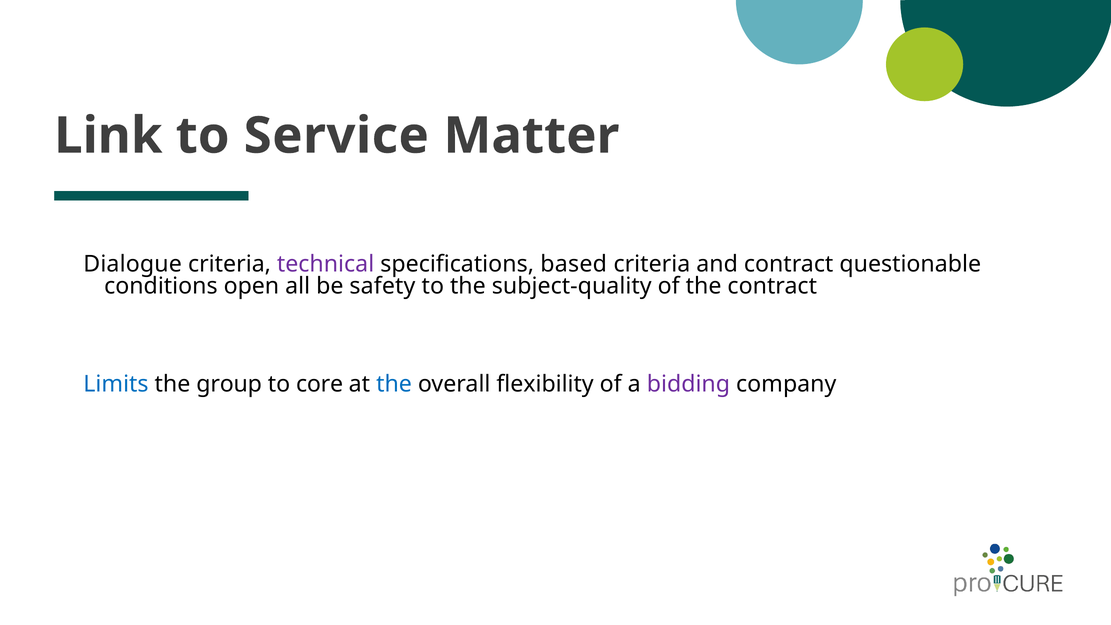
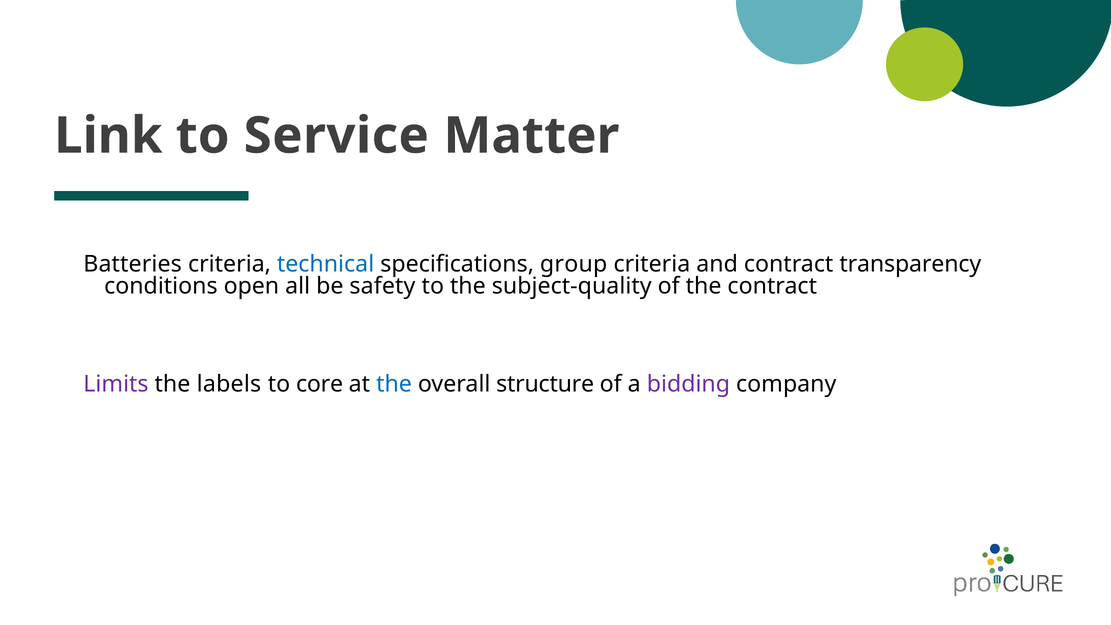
Dialogue: Dialogue -> Batteries (133, 264)
technical colour: purple -> blue (326, 264)
based: based -> group (574, 264)
questionable: questionable -> transparency (910, 264)
Limits colour: blue -> purple (116, 384)
group: group -> labels (229, 384)
flexibility: flexibility -> structure (545, 384)
